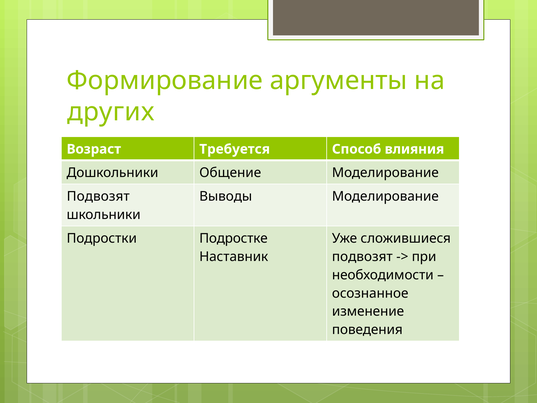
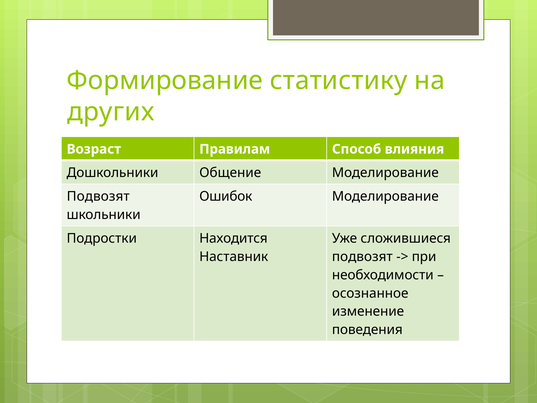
аргументы: аргументы -> статистику (339, 81)
Требуется: Требуется -> Правилам (235, 149)
Выводы: Выводы -> Ошибок (226, 196)
Подростке: Подростке -> Находится (233, 238)
